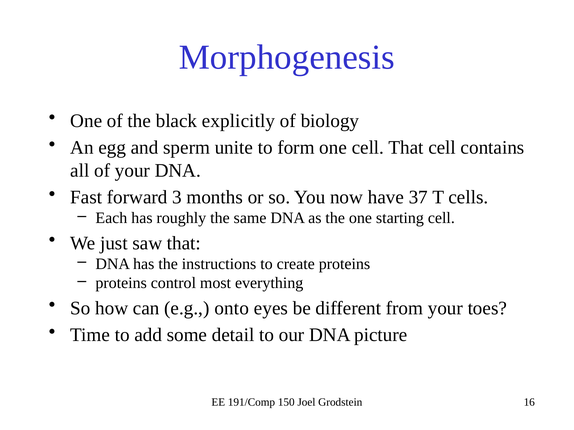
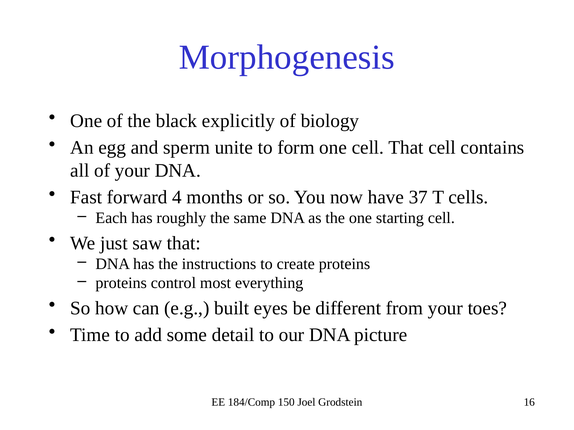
3: 3 -> 4 (177, 197)
onto: onto -> built (232, 308)
191/Comp: 191/Comp -> 184/Comp (251, 403)
